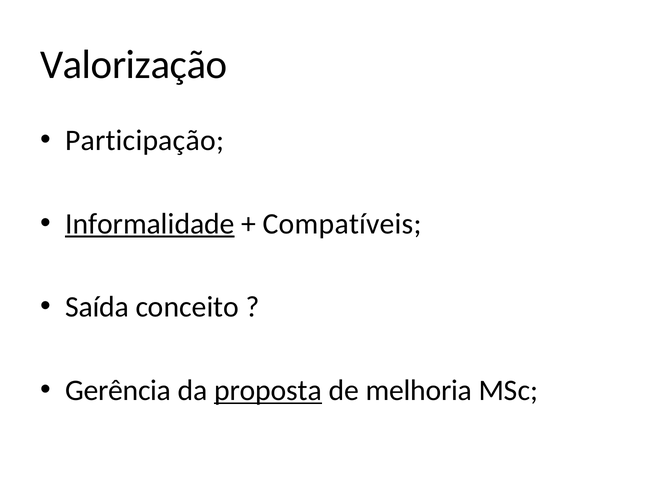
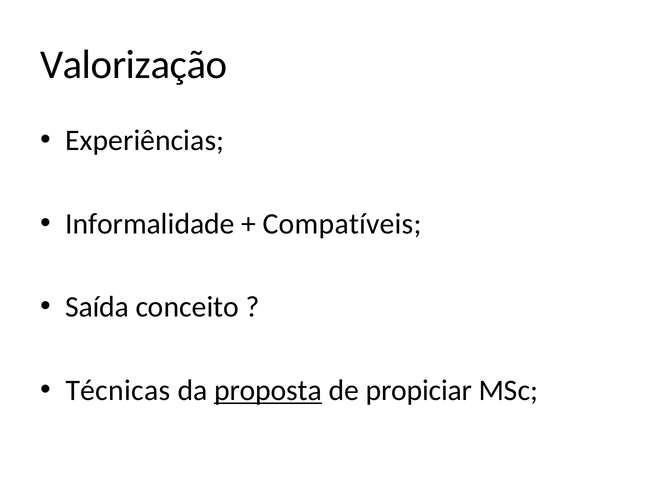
Participação: Participação -> Experiências (145, 140)
Informalidade underline: present -> none (150, 224)
Gerência: Gerência -> Técnicas (118, 390)
melhoria: melhoria -> propiciar (419, 390)
